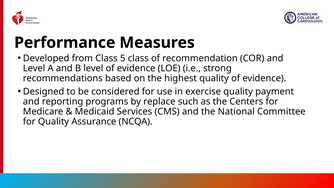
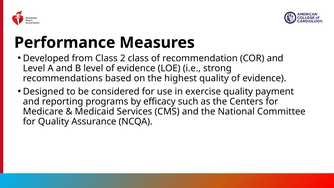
5: 5 -> 2 (123, 58)
replace: replace -> efficacy (159, 101)
